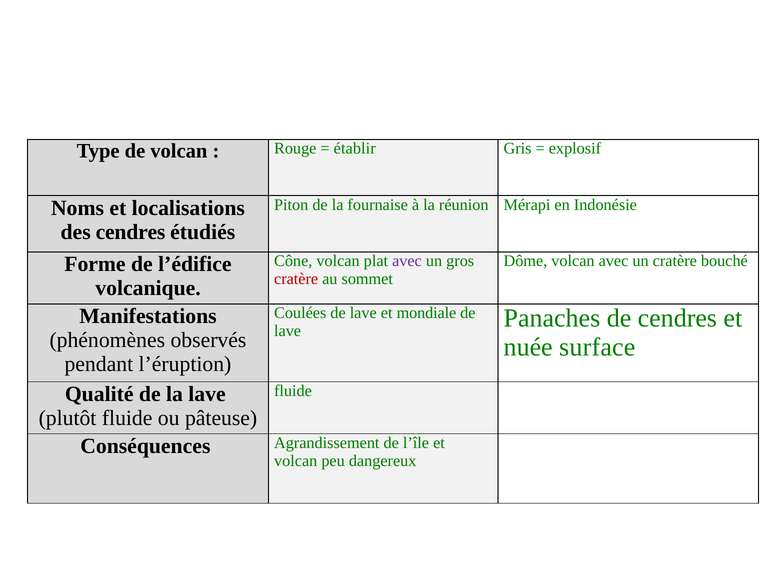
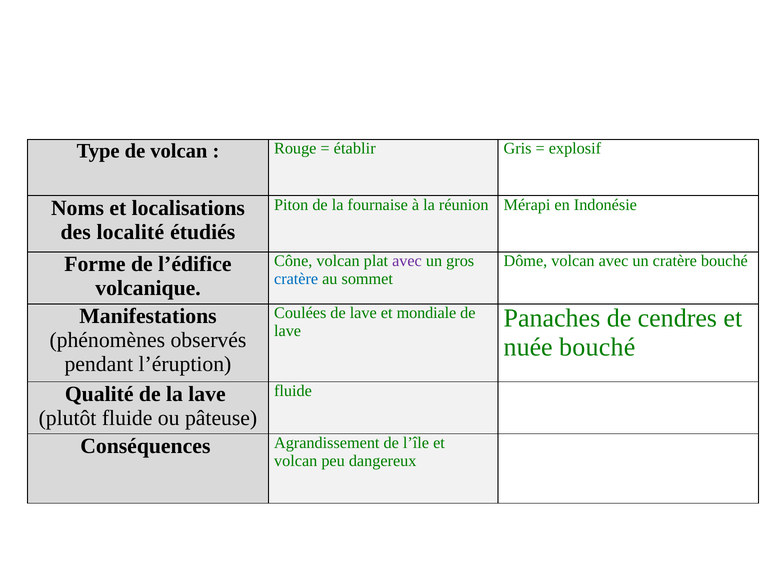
des cendres: cendres -> localité (130, 232)
cratère colour: red -> blue (296, 279)
nuée surface: surface -> bouché (597, 347)
